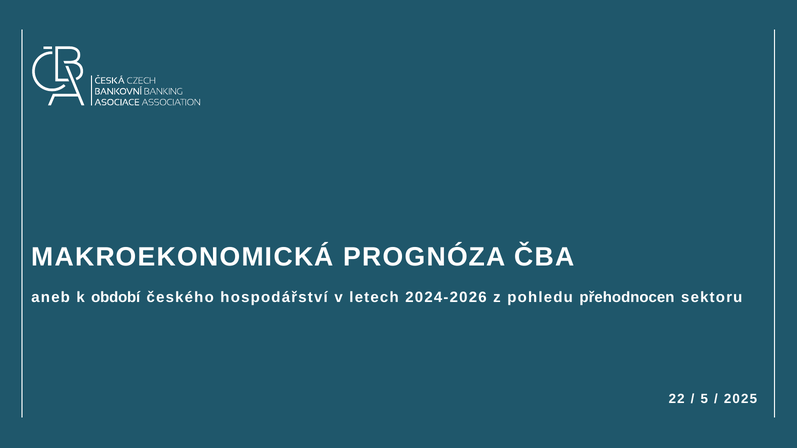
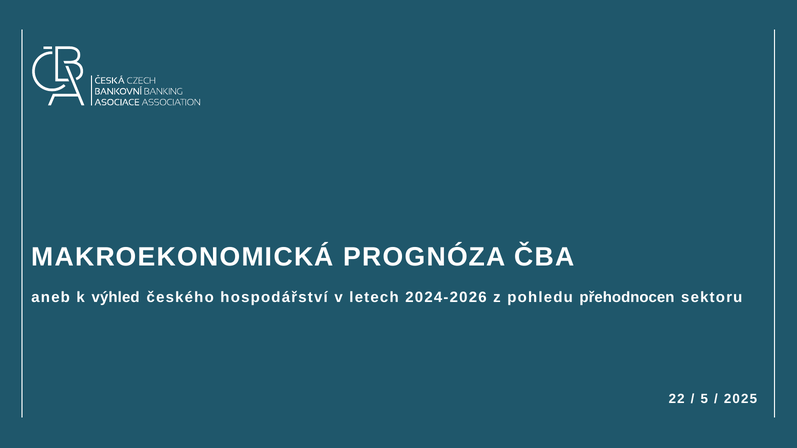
období: období -> výhled (116, 298)
